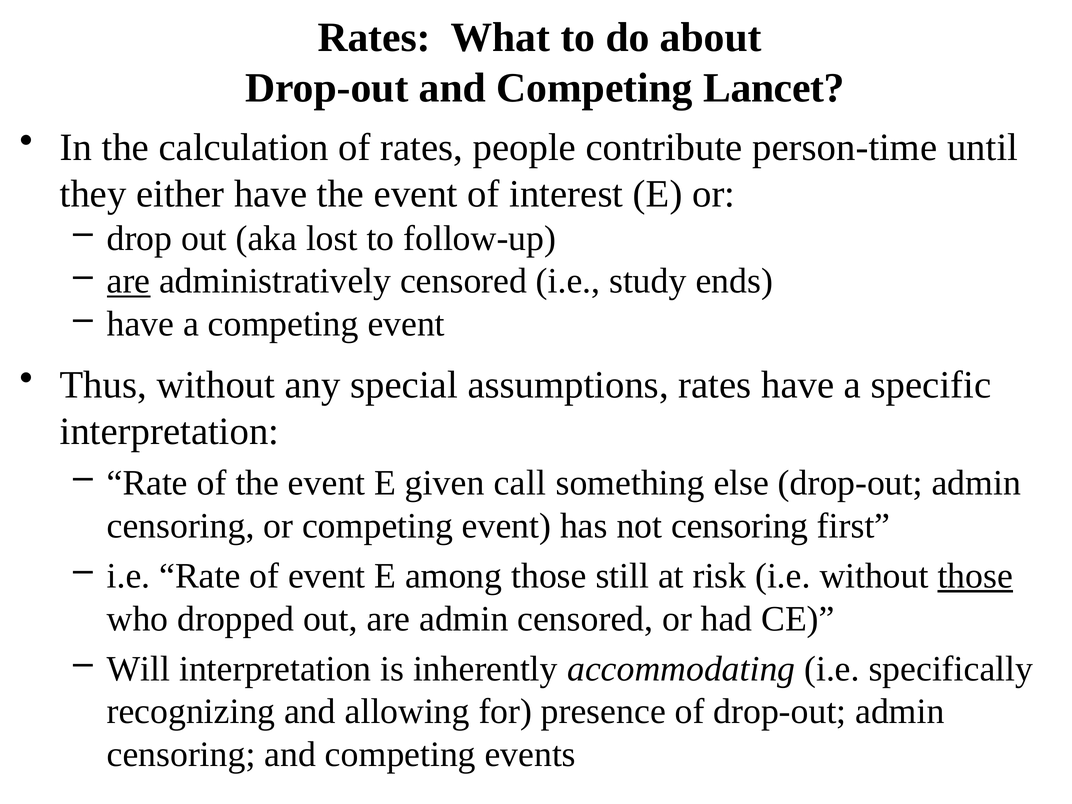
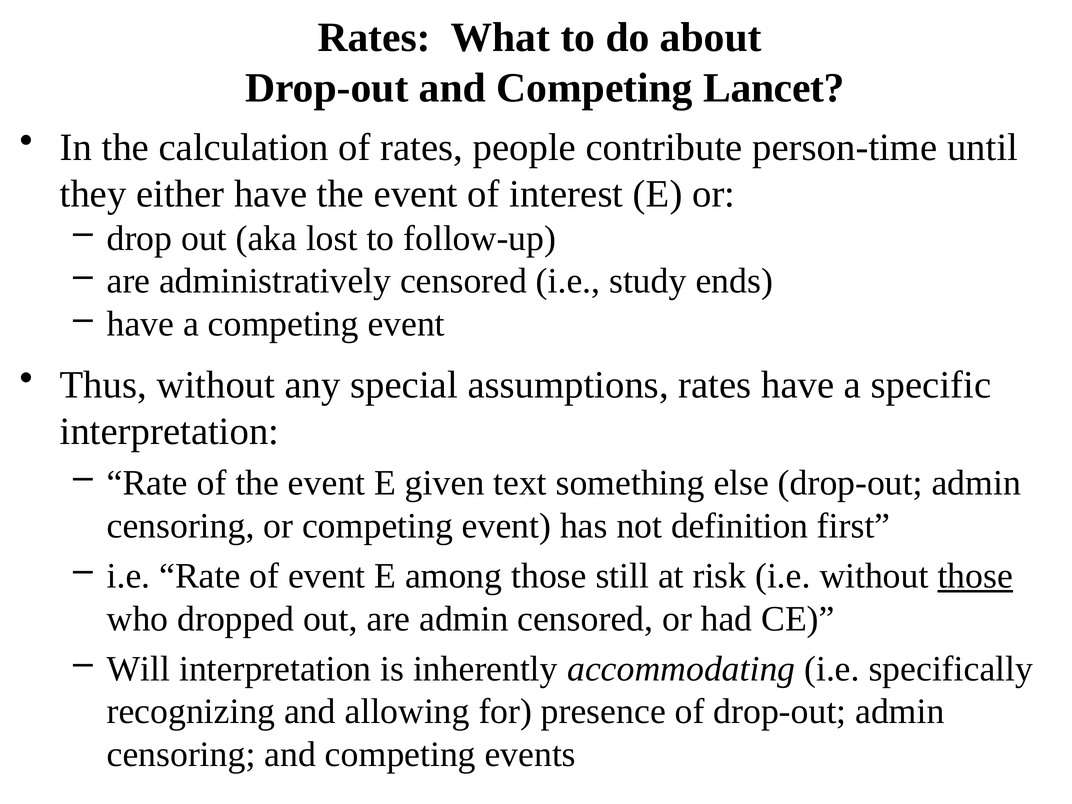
are underline: present -> none (129, 281)
call: call -> text (520, 483)
not censoring: censoring -> definition (740, 526)
